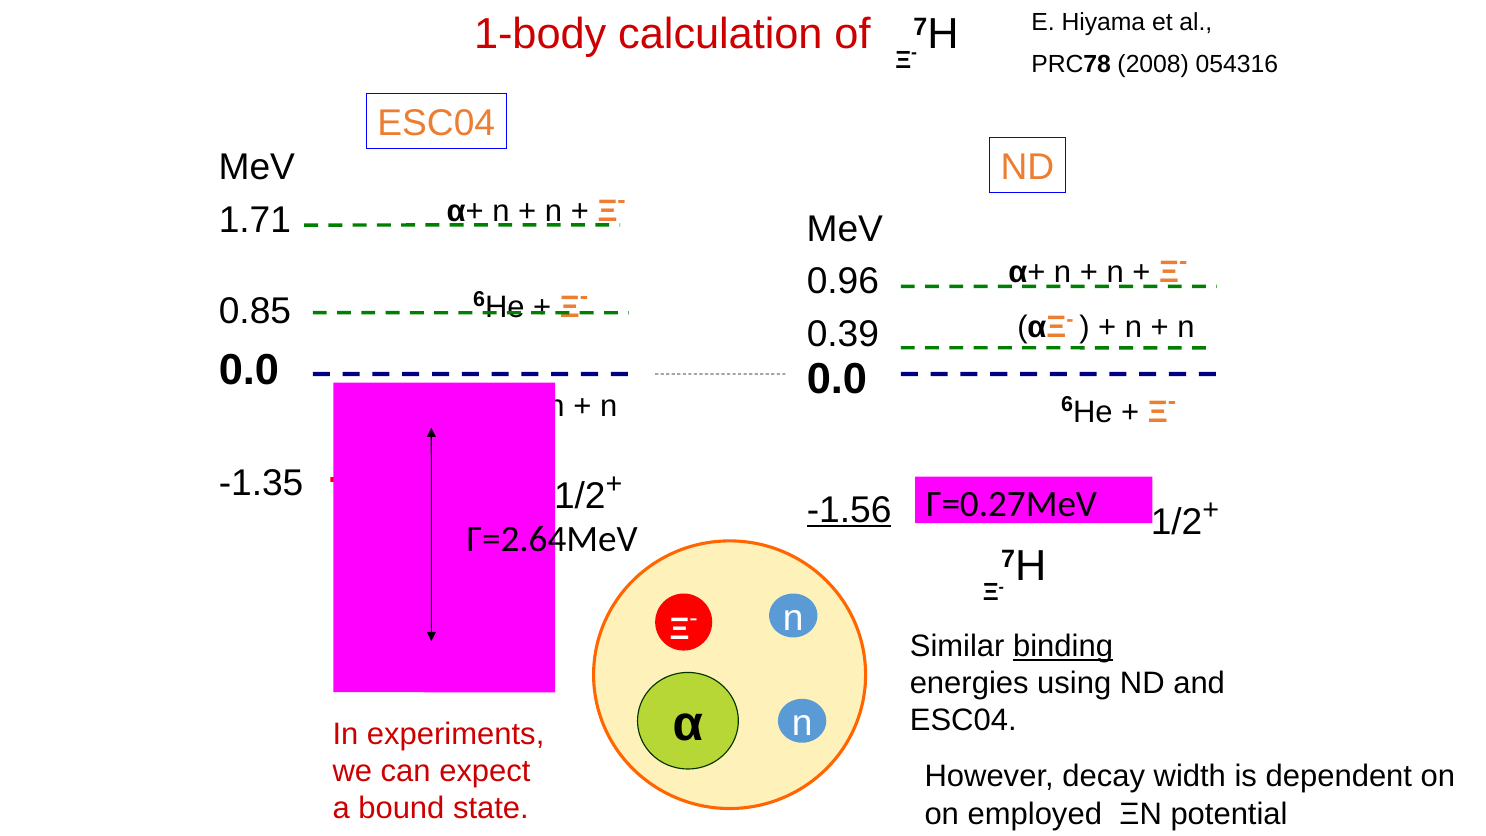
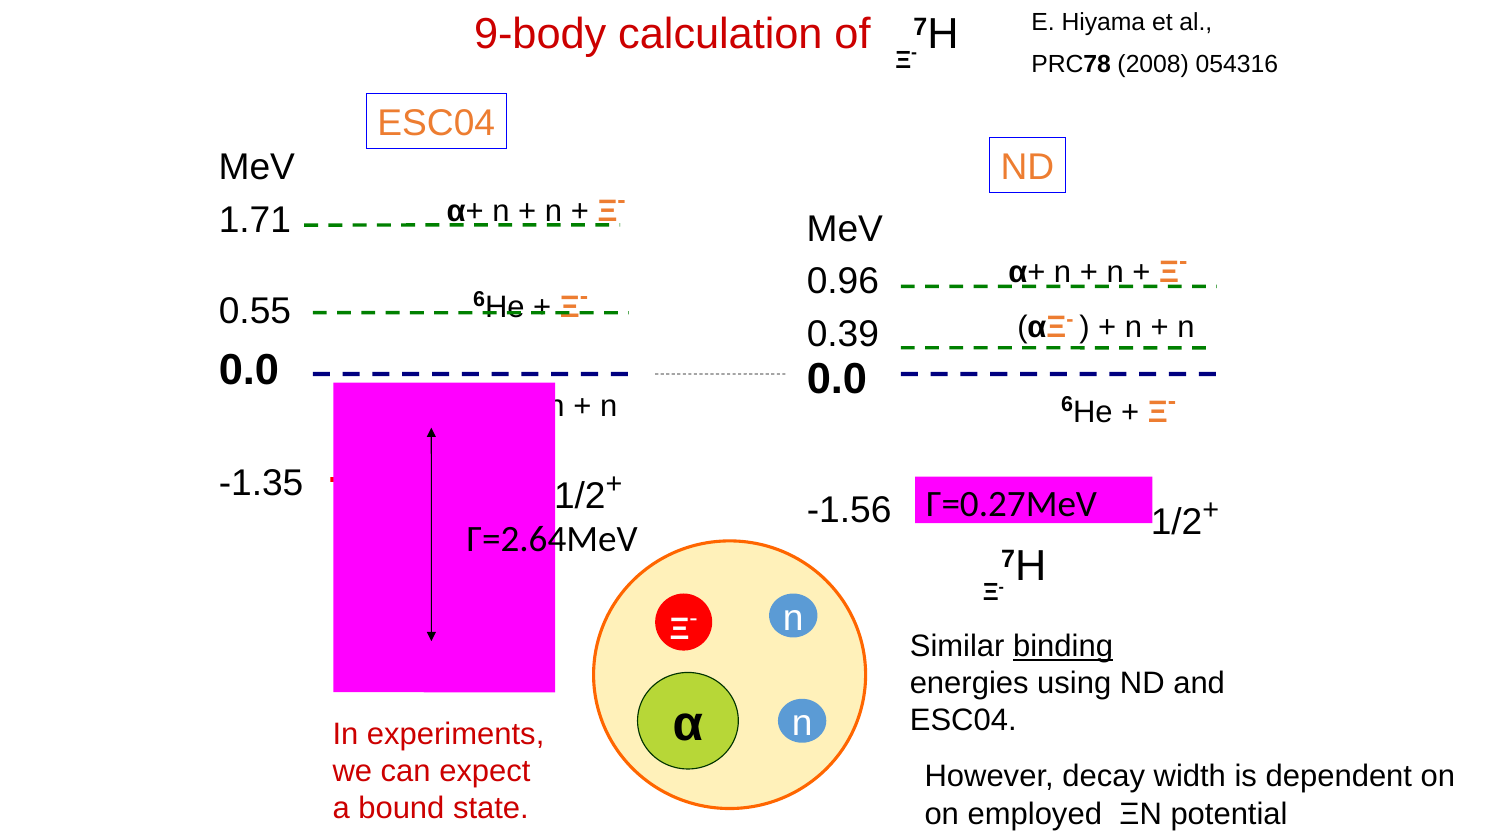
1-body: 1-body -> 9-body (540, 34)
0.85: 0.85 -> 0.55 (255, 311)
-1.56 underline: present -> none (849, 510)
